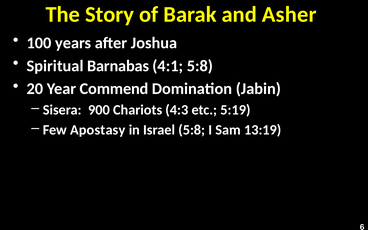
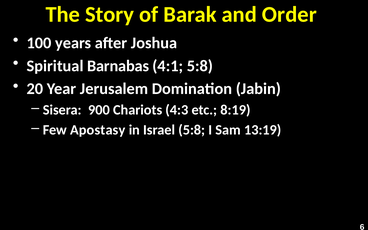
Asher: Asher -> Order (289, 14)
Commend: Commend -> Jerusalem (114, 89)
5:19: 5:19 -> 8:19 (235, 110)
